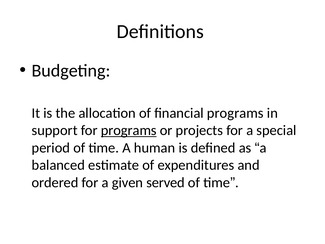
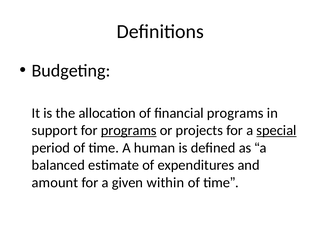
special underline: none -> present (277, 130)
ordered: ordered -> amount (55, 182)
served: served -> within (165, 182)
